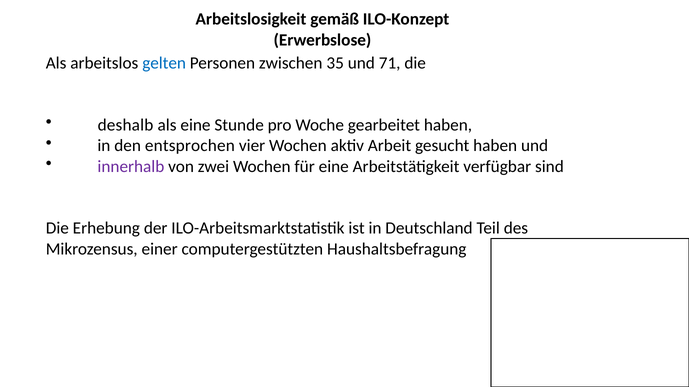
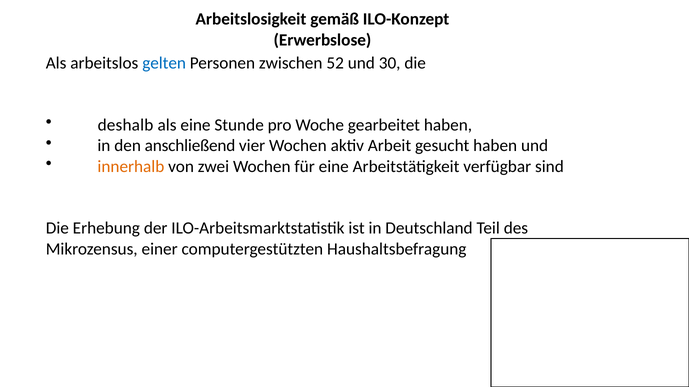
35: 35 -> 52 (335, 63)
71: 71 -> 30 (390, 63)
entsprochen: entsprochen -> anschließend (190, 146)
innerhalb colour: purple -> orange (131, 167)
